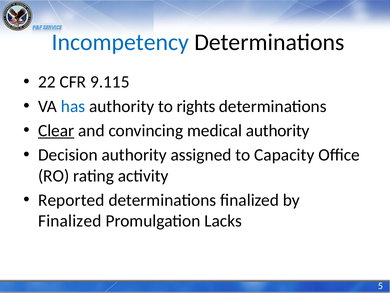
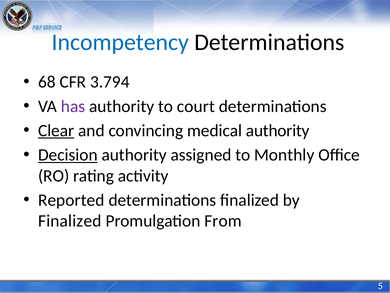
22: 22 -> 68 (47, 82)
9.115: 9.115 -> 3.794 (110, 82)
has colour: blue -> purple (73, 106)
rights: rights -> court (196, 106)
Decision underline: none -> present (68, 155)
Capacity: Capacity -> Monthly (284, 155)
Lacks: Lacks -> From (223, 221)
